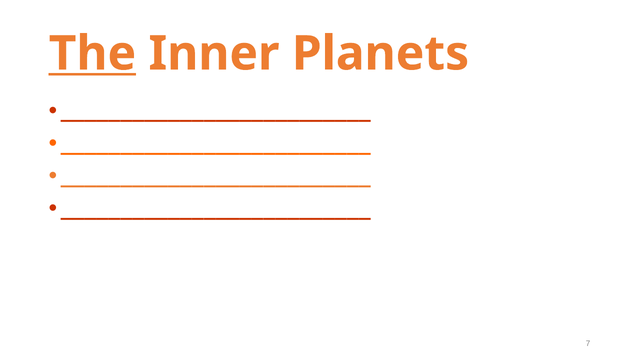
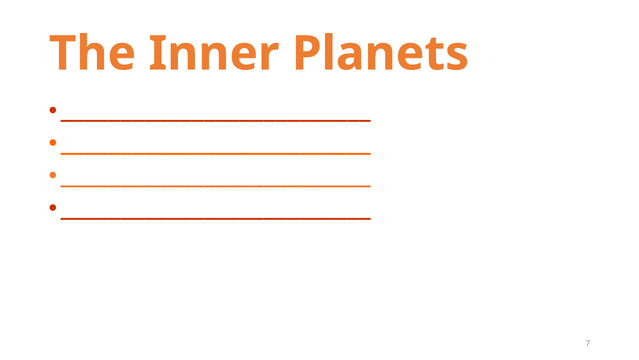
The underline: present -> none (92, 54)
